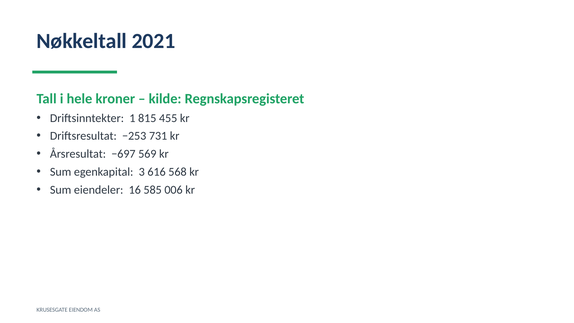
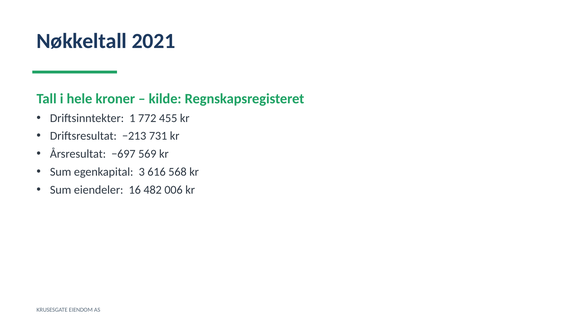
815: 815 -> 772 (147, 118)
−253: −253 -> −213 (134, 136)
585: 585 -> 482 (153, 190)
